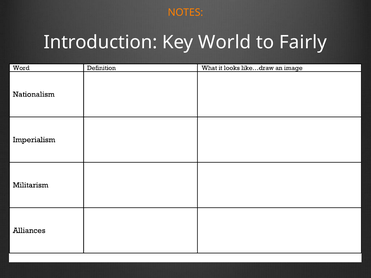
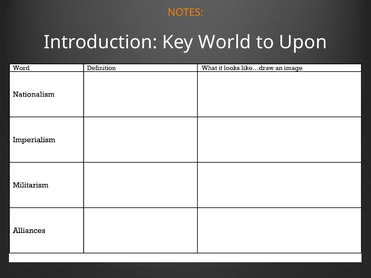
Fairly: Fairly -> Upon (303, 42)
